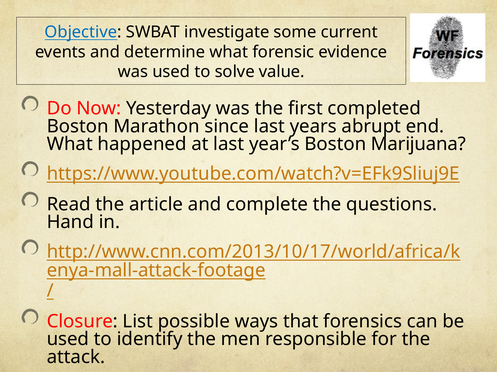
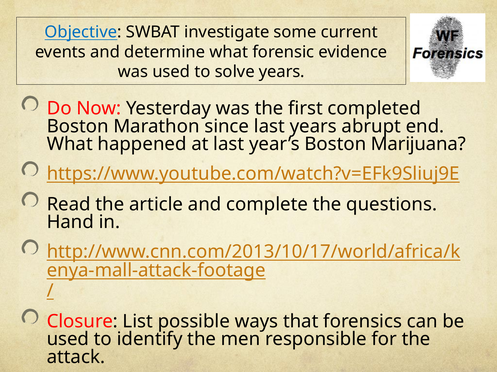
solve value: value -> years (282, 72)
